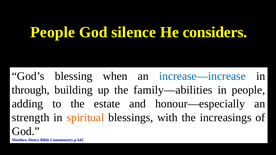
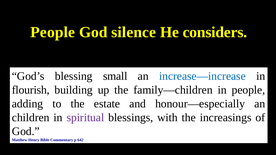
when: when -> small (115, 76)
through: through -> flourish (31, 90)
family—abilities: family—abilities -> family—children (173, 90)
strength: strength -> children (31, 118)
spiritual colour: orange -> purple (85, 118)
